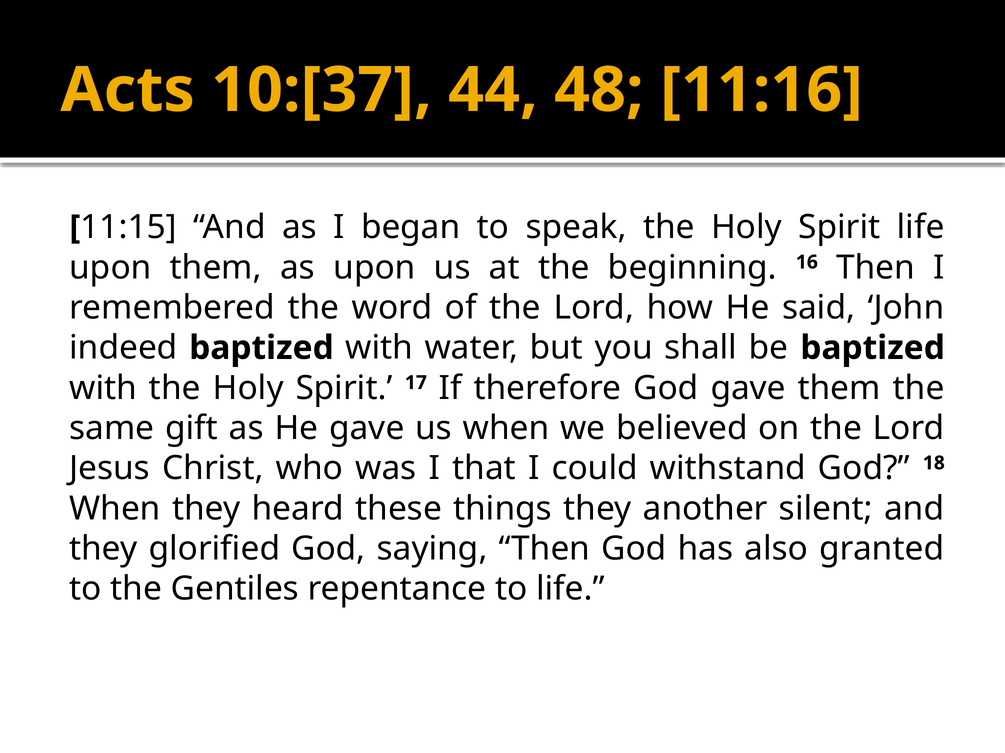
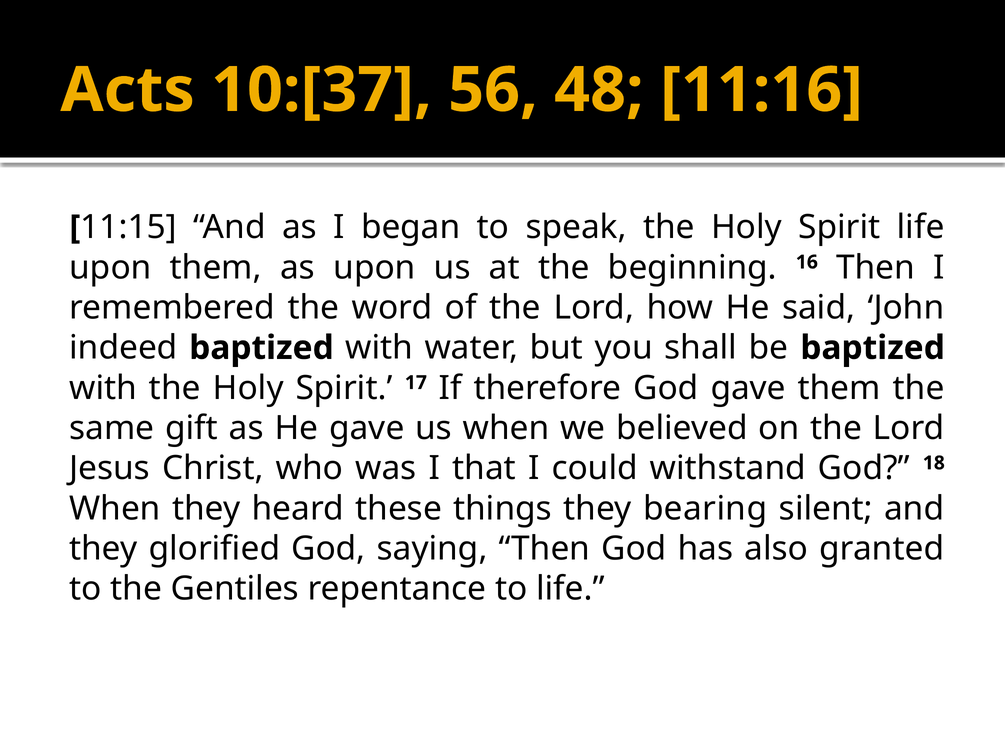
44: 44 -> 56 (493, 90)
another: another -> bearing (705, 509)
